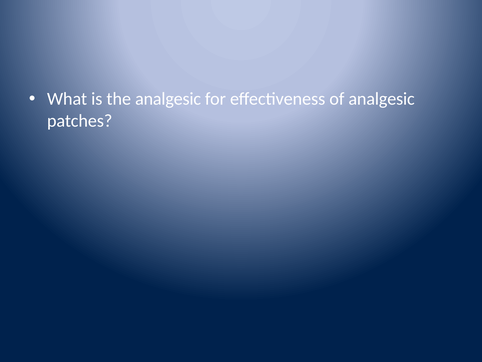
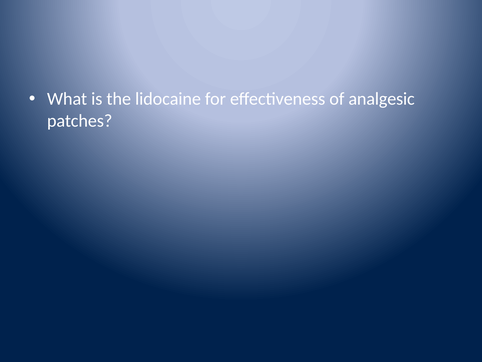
the analgesic: analgesic -> lidocaine (168, 99)
